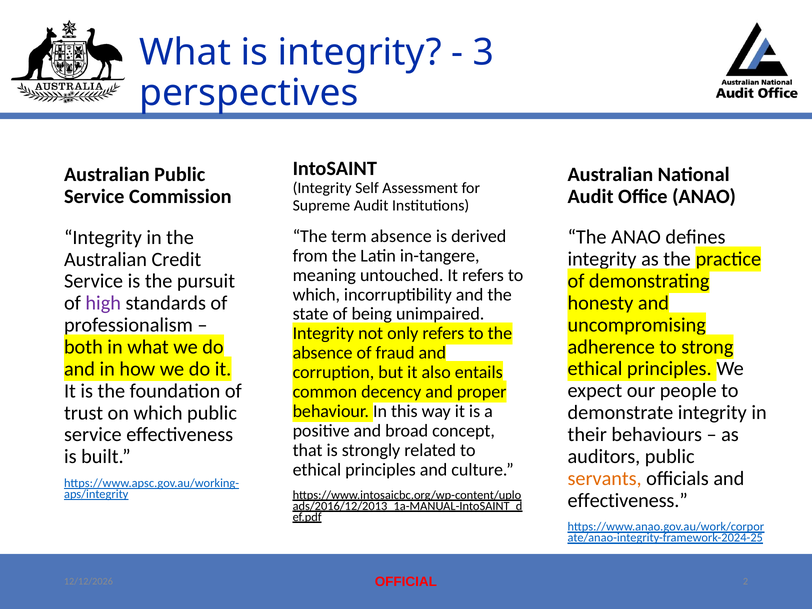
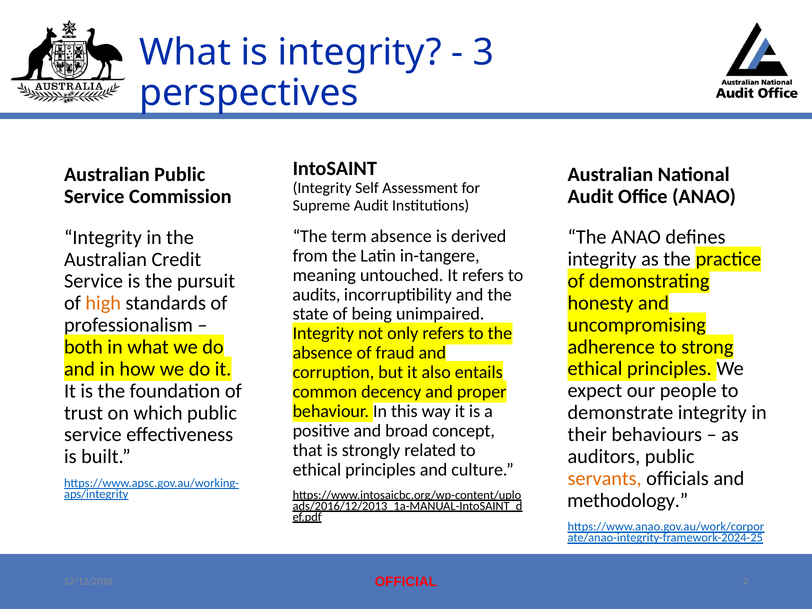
which: which -> audits (316, 295)
high colour: purple -> orange (103, 303)
effectiveness: effectiveness -> methodology (628, 500)
